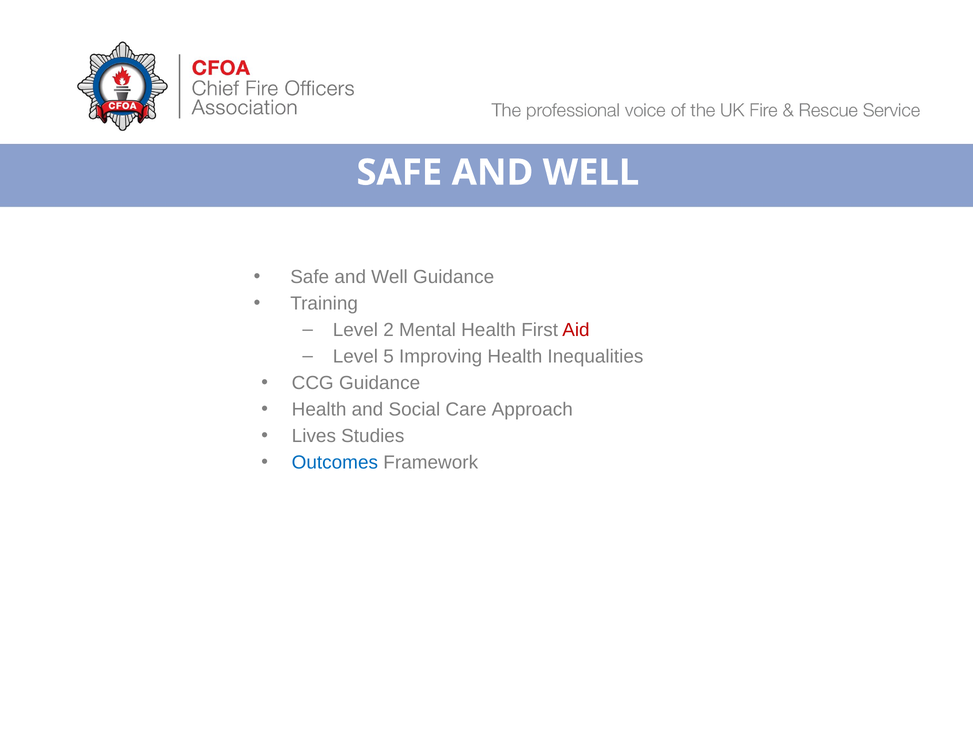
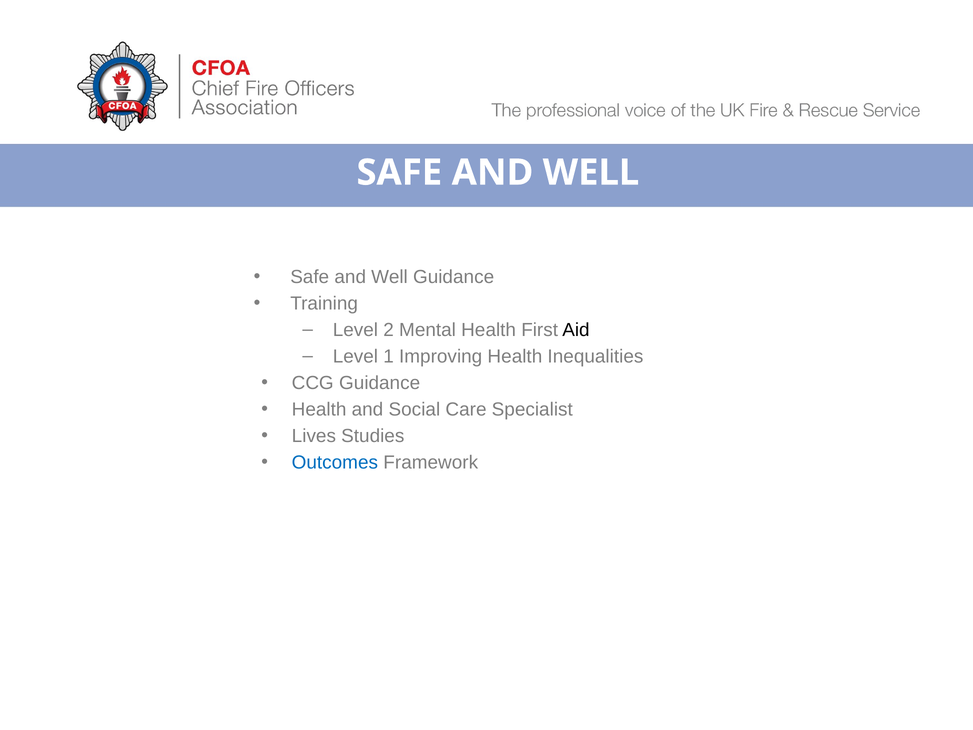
Aid colour: red -> black (576, 330)
5: 5 -> 1 (389, 356)
Approach: Approach -> Specialist (532, 409)
